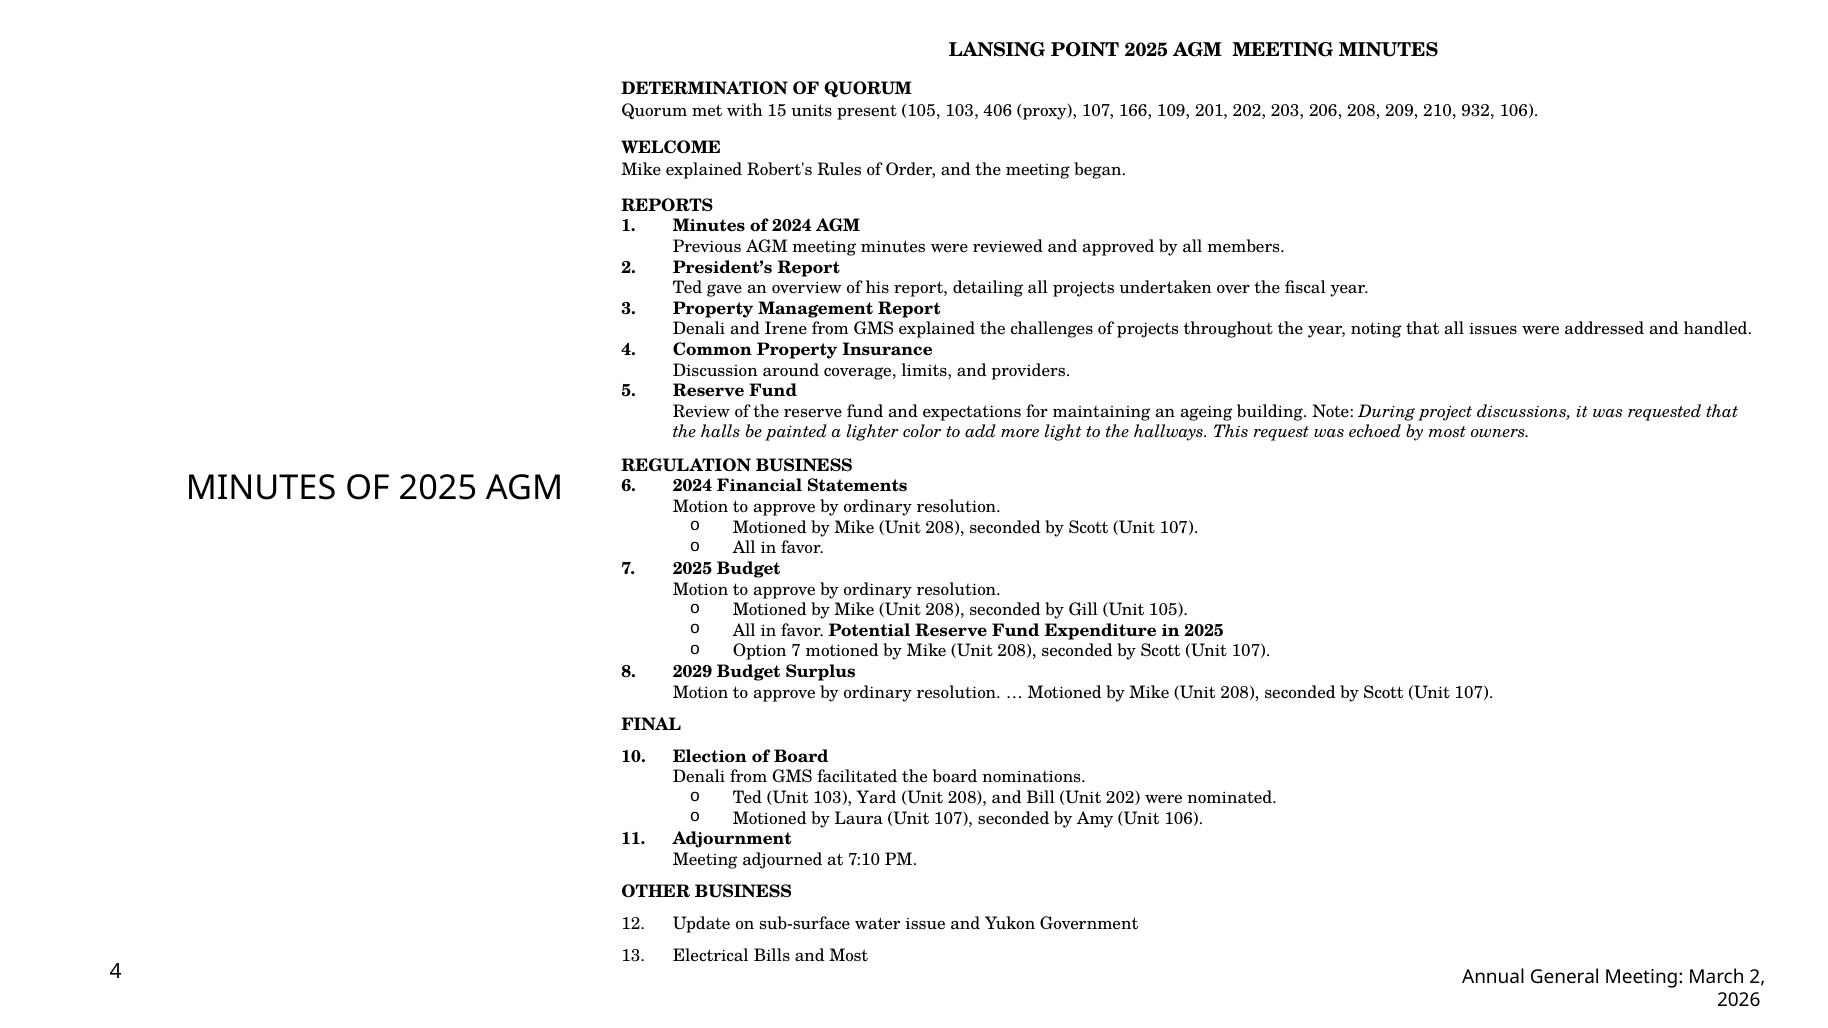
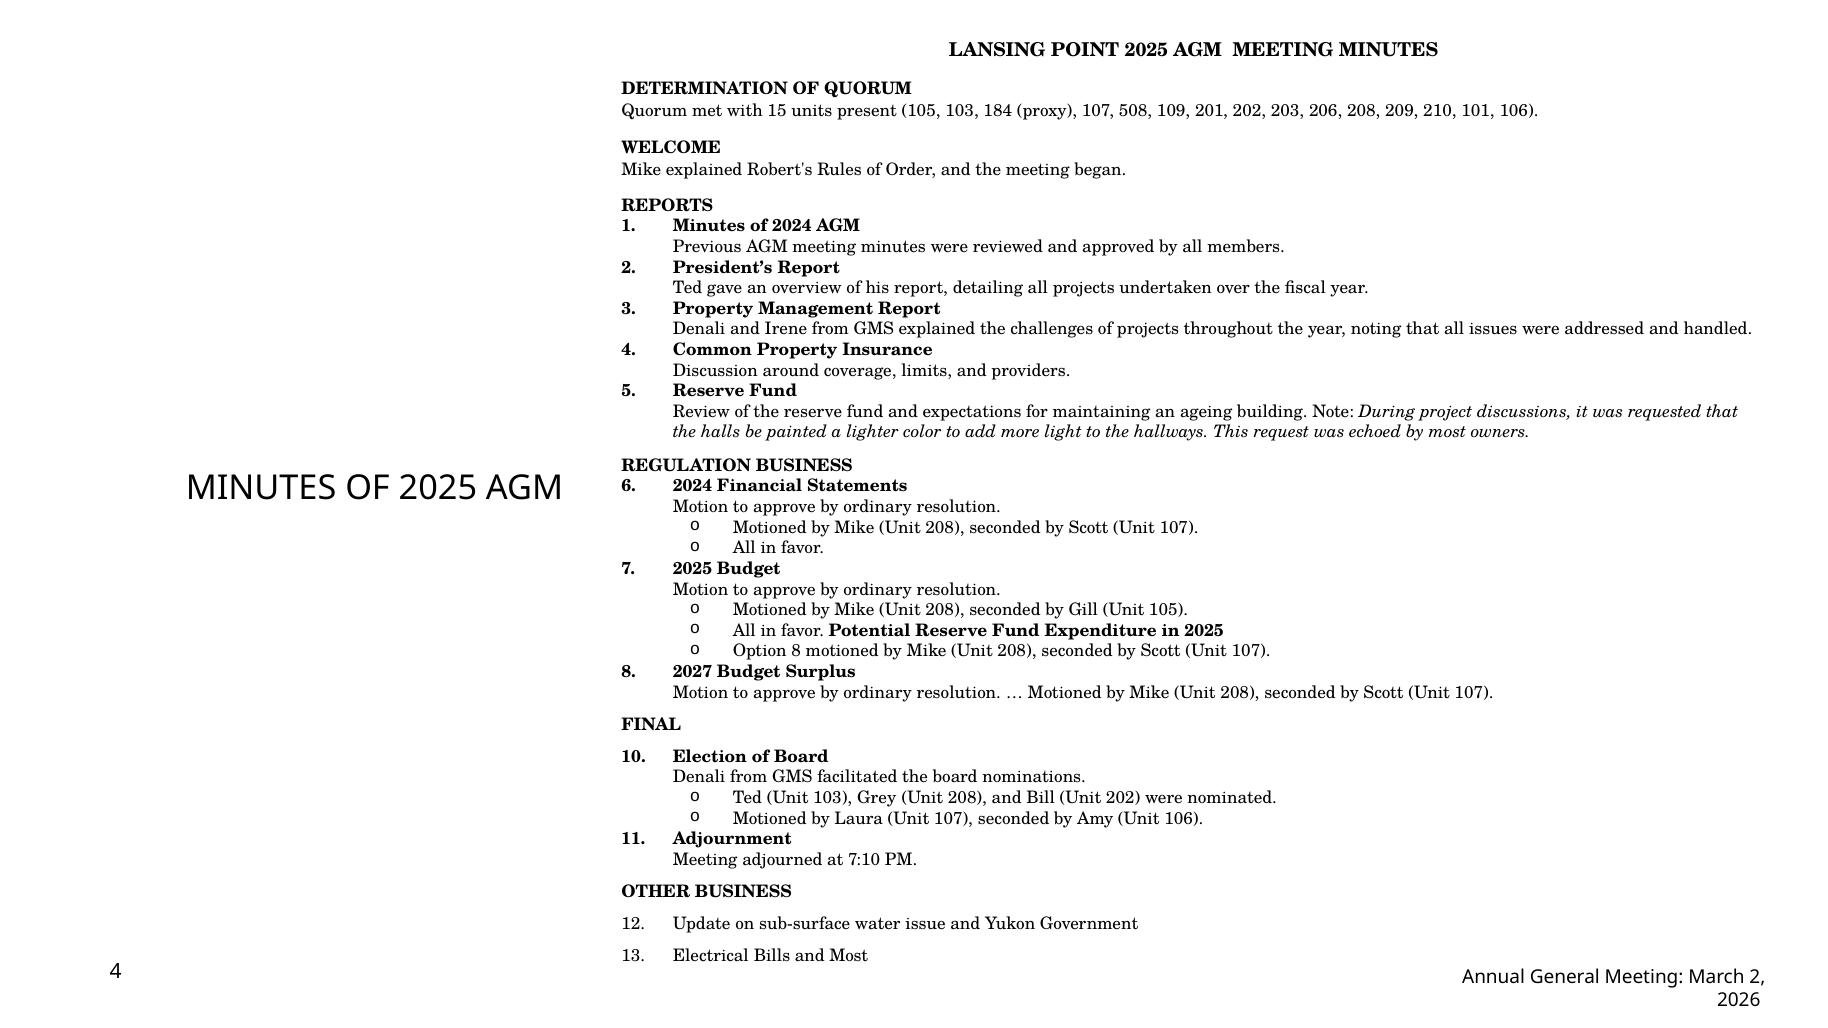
406: 406 -> 184 (998, 110)
166: 166 -> 508 (1135, 110)
932: 932 -> 101 (1478, 110)
Option 7: 7 -> 8 (796, 651)
2029: 2029 -> 2027 (692, 672)
Yard: Yard -> Grey (877, 798)
